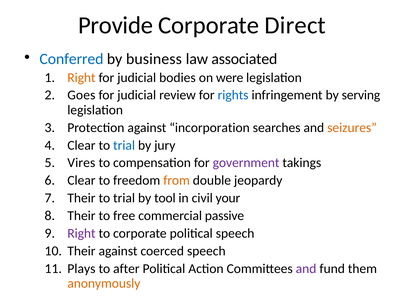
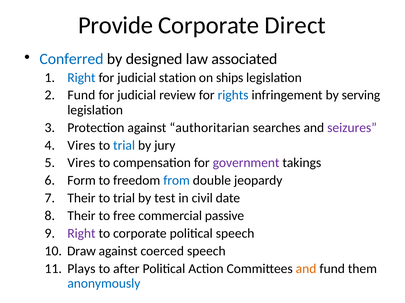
business: business -> designed (154, 59)
Right colour: orange -> blue (81, 78)
bodies: bodies -> station (178, 78)
were: were -> ships (230, 78)
Goes: Goes -> Fund (81, 95)
incorporation: incorporation -> authoritarian (209, 128)
seizures colour: orange -> purple (352, 128)
Clear: Clear -> Vires (81, 146)
Clear: Clear -> Form (82, 181)
from colour: orange -> blue (177, 181)
tool: tool -> test (165, 199)
your: your -> date (228, 199)
Their: Their -> Draw (82, 252)
and colour: purple -> orange (306, 269)
anonymously colour: orange -> blue (104, 284)
